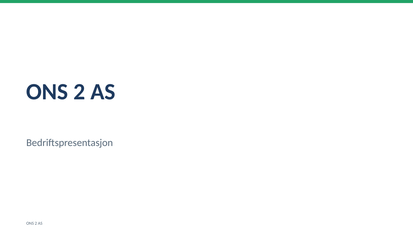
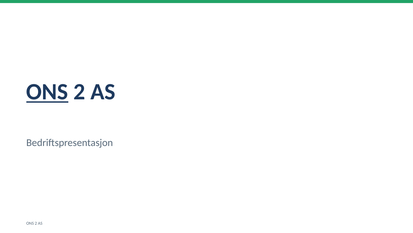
ONS underline: none -> present (47, 92)
